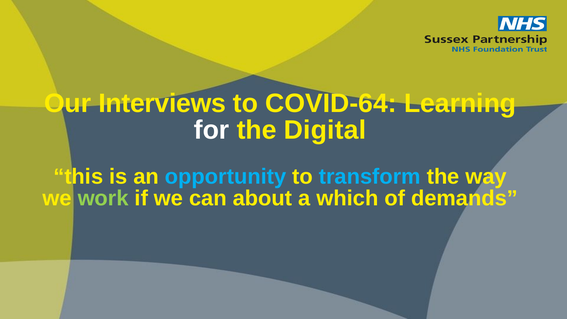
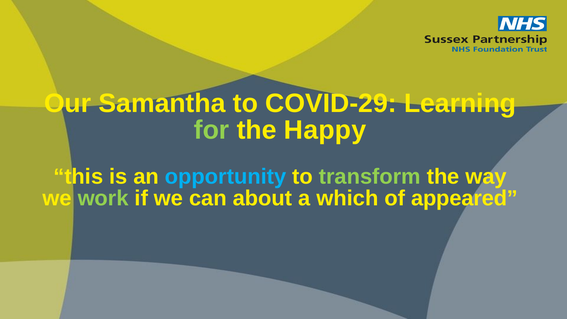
Interviews: Interviews -> Samantha (162, 103)
COVID-64: COVID-64 -> COVID-29 (331, 103)
for colour: white -> light green (212, 130)
Digital: Digital -> Happy (325, 130)
transform colour: light blue -> light green (370, 176)
demands: demands -> appeared (464, 198)
